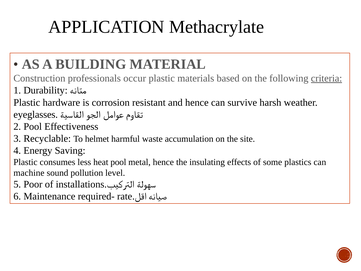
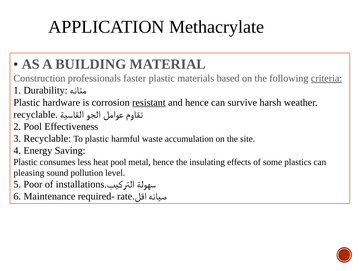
occur: occur -> faster (135, 78)
resistant underline: none -> present (149, 102)
eyeglasses: eyeglasses -> recyclable (36, 114)
To helmet: helmet -> plastic (97, 139)
machine: machine -> pleasing (29, 173)
